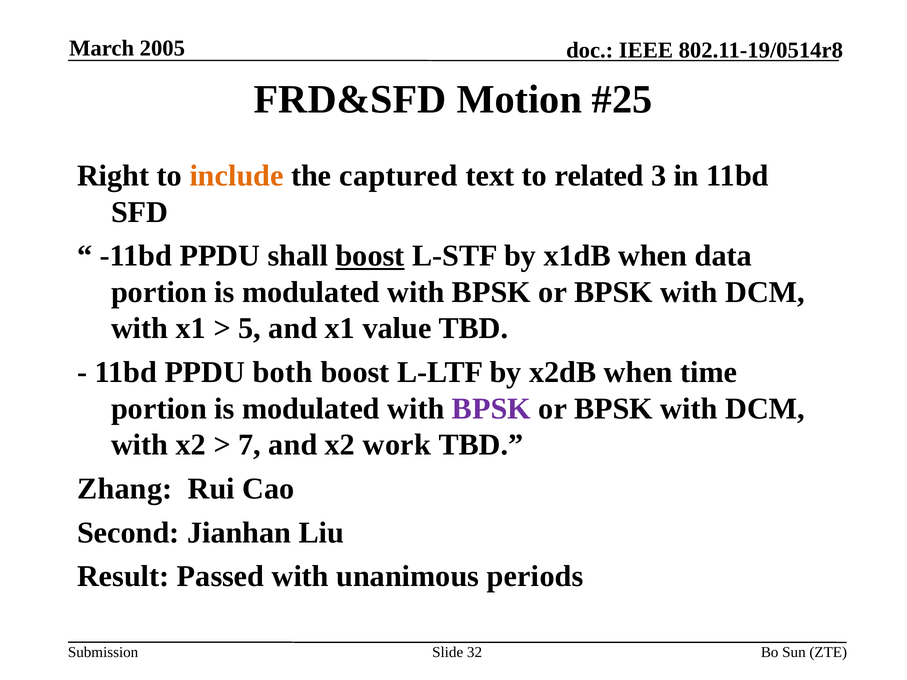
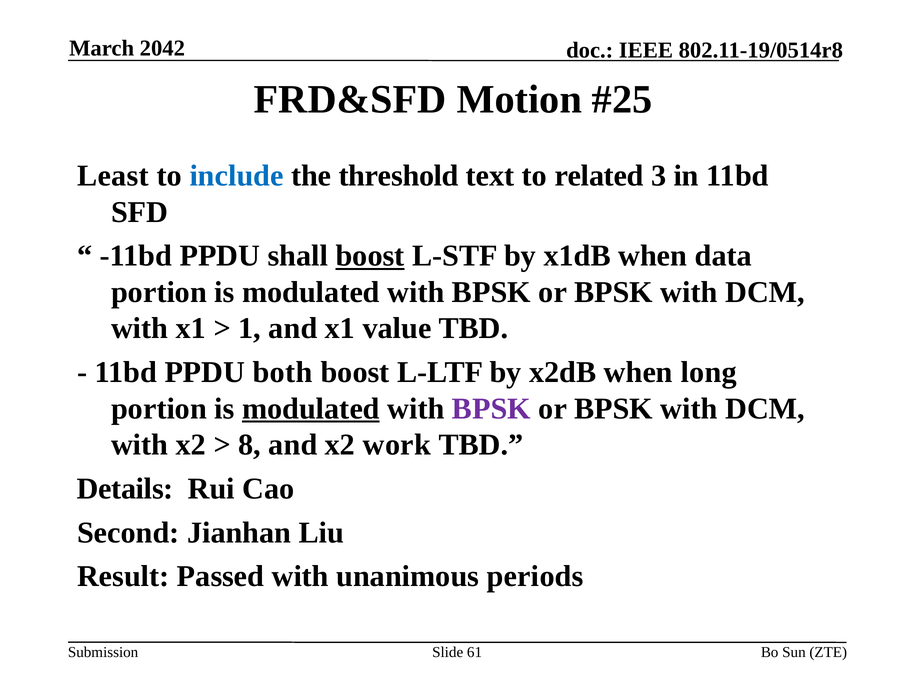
2005: 2005 -> 2042 (162, 48)
Right: Right -> Least (113, 176)
include colour: orange -> blue (237, 176)
captured: captured -> threshold (399, 176)
5: 5 -> 1 (250, 329)
time: time -> long (709, 372)
modulated underline: none -> present (311, 409)
7: 7 -> 8 (250, 445)
Zhang: Zhang -> Details (125, 489)
32: 32 -> 61 (475, 652)
